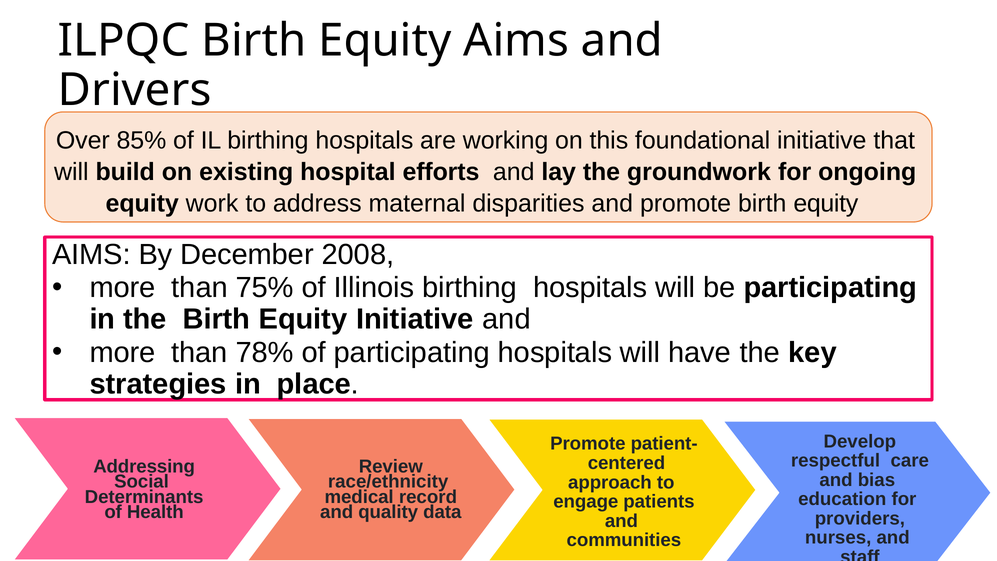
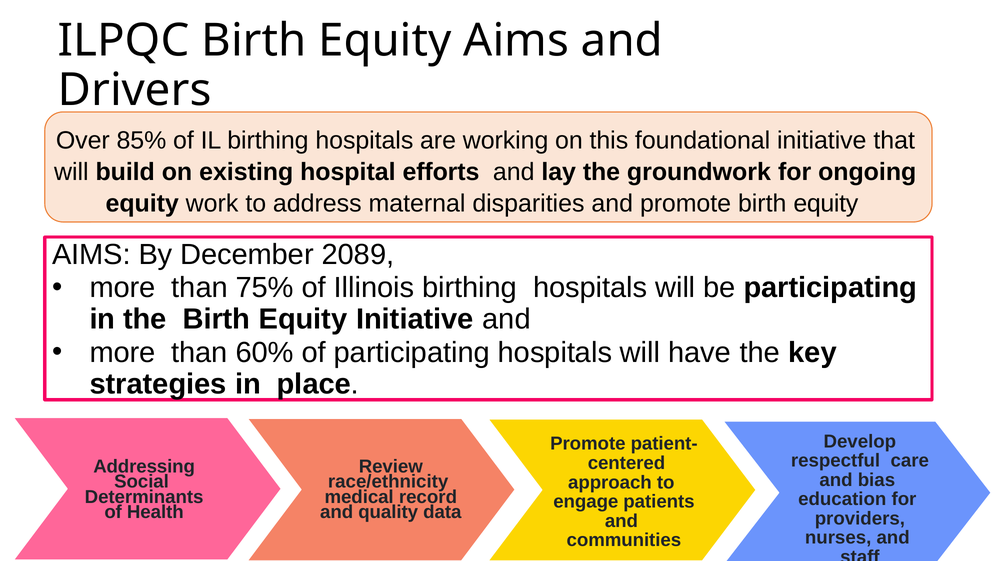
2008: 2008 -> 2089 (358, 254)
78%: 78% -> 60% (265, 352)
